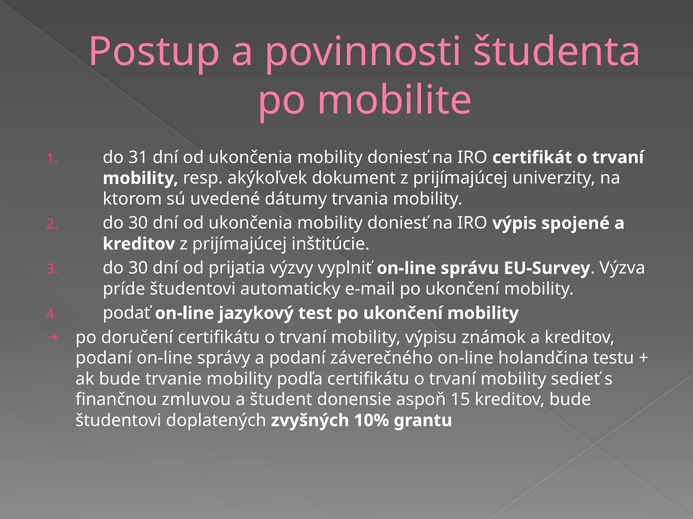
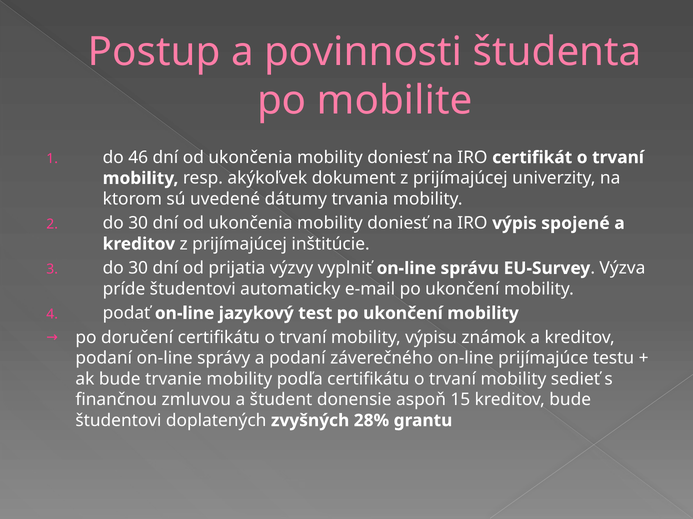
31: 31 -> 46 (138, 158)
holandčina: holandčina -> prijímajúce (543, 359)
10%: 10% -> 28% (371, 421)
